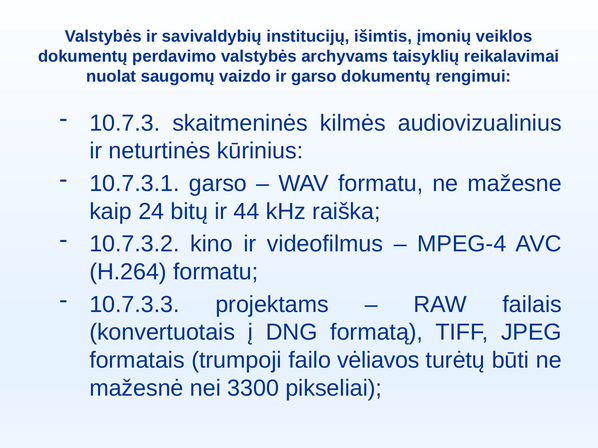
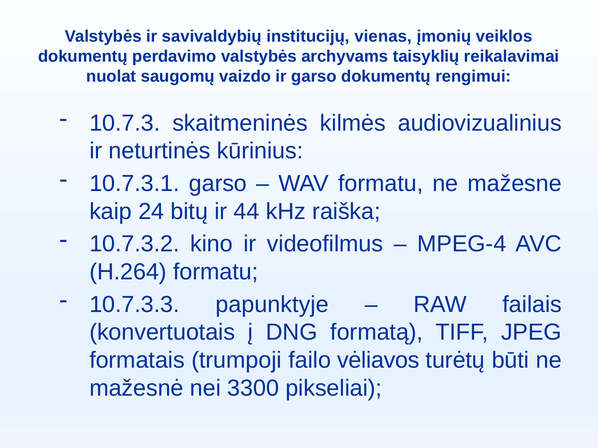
išimtis: išimtis -> vienas (383, 37)
projektams: projektams -> papunktyje (272, 305)
